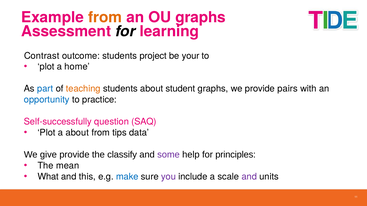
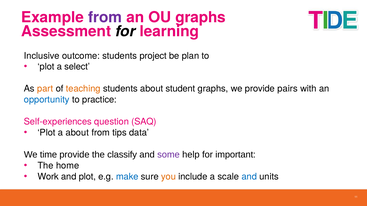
from colour: orange -> purple (105, 17)
Contrast: Contrast -> Inclusive (42, 56)
your: your -> plan (191, 56)
home: home -> select (77, 67)
part colour: blue -> orange (45, 89)
Self-successfully: Self-successfully -> Self-experiences (58, 122)
give: give -> time (48, 155)
principles: principles -> important (236, 155)
mean: mean -> home (68, 166)
What: What -> Work (48, 177)
and this: this -> plot (87, 177)
you colour: purple -> orange (169, 177)
and colour: purple -> blue (249, 177)
